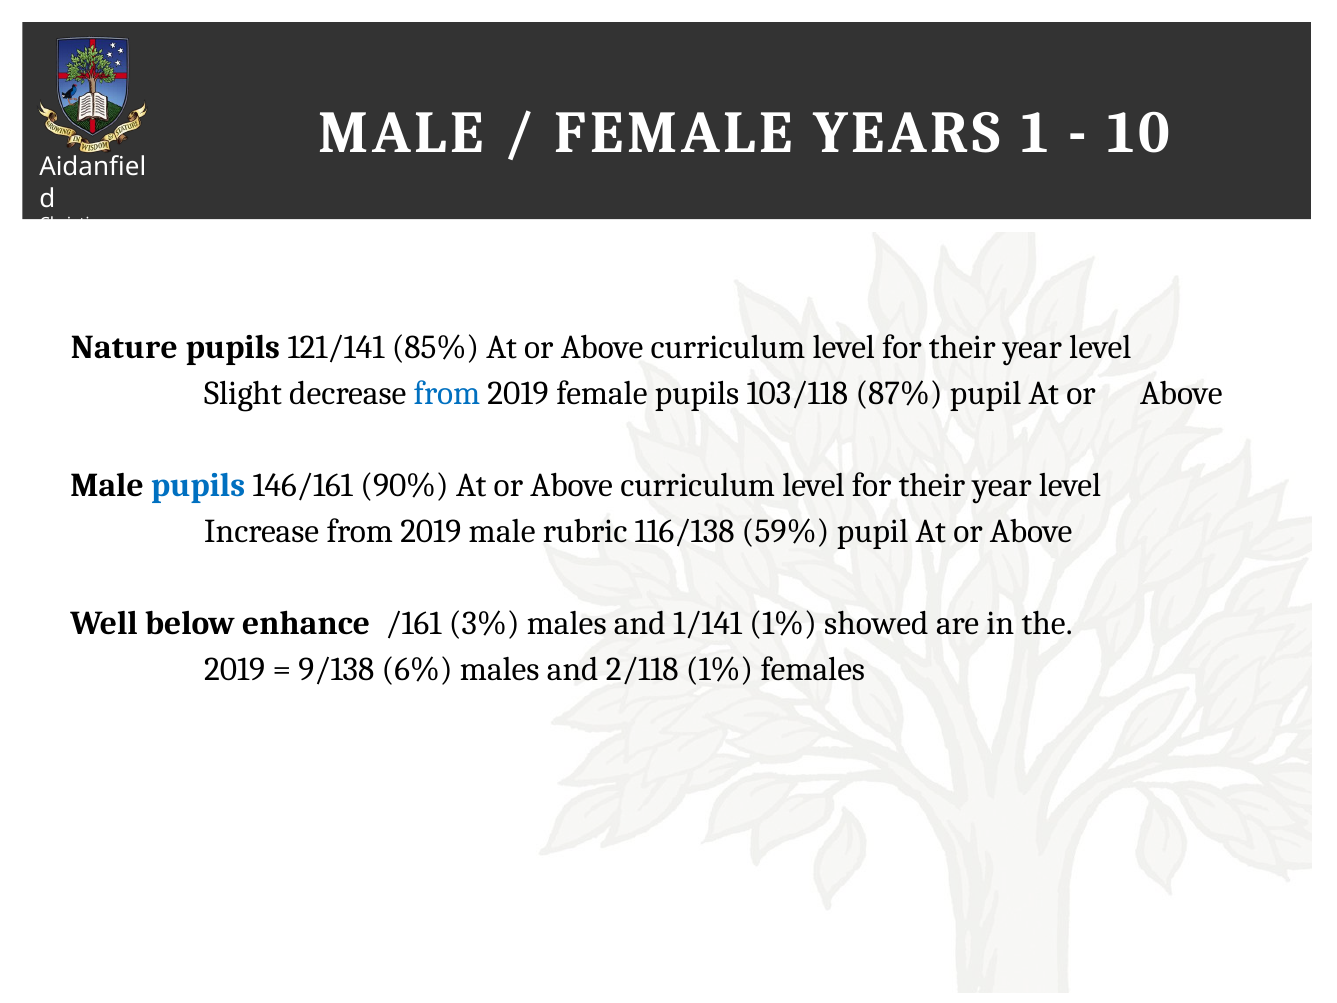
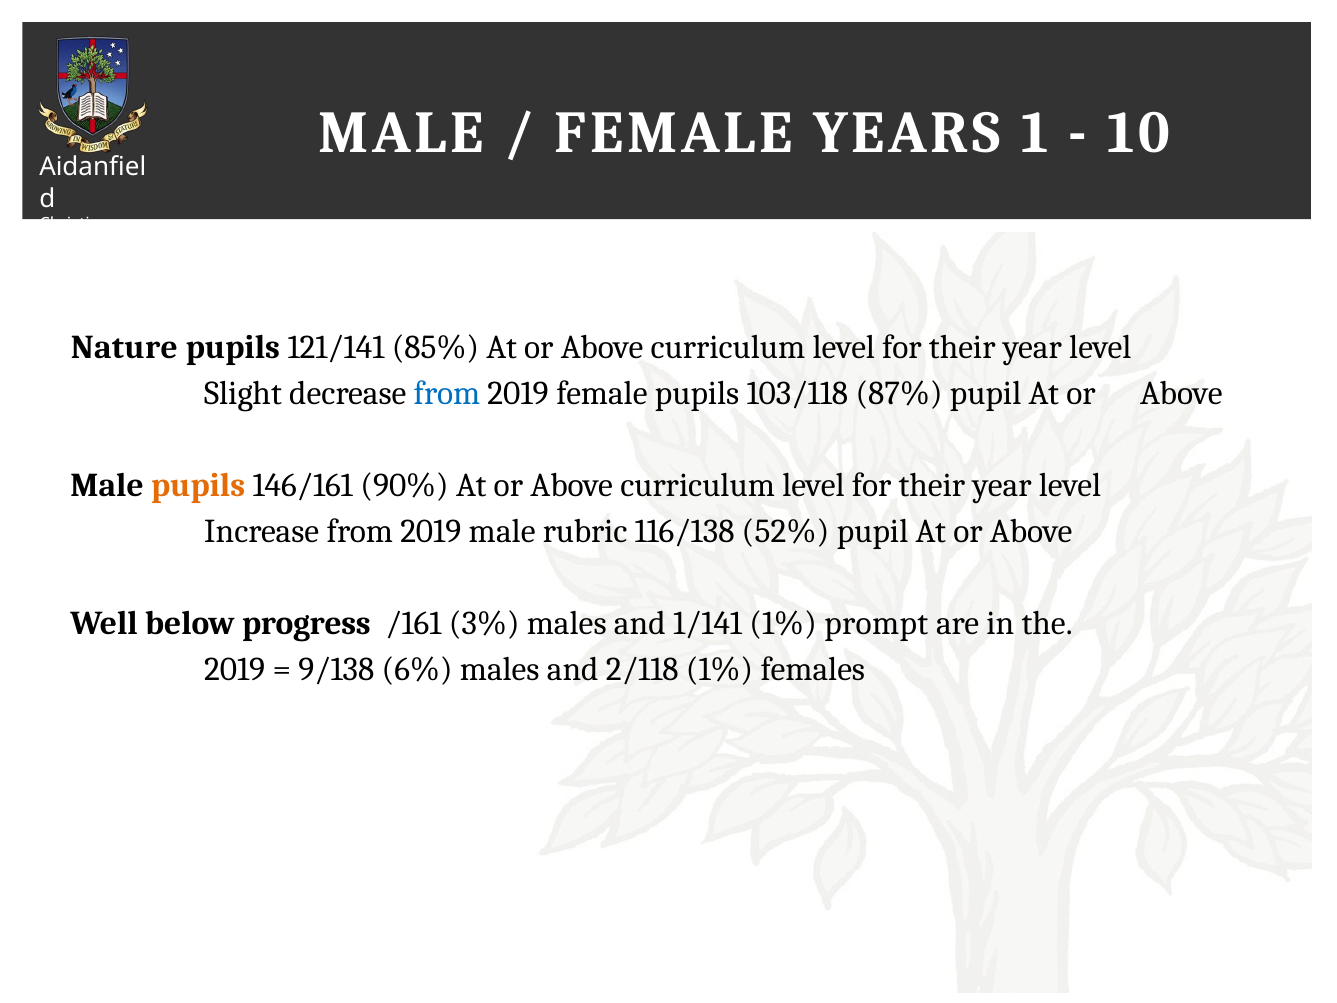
pupils colour: blue -> orange (198, 485)
59%: 59% -> 52% (786, 531)
enhance: enhance -> progress (306, 624)
showed: showed -> prompt (876, 624)
